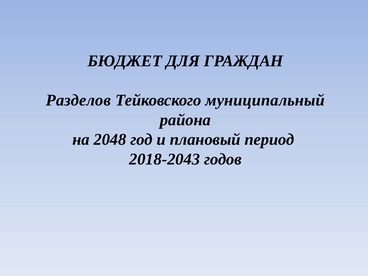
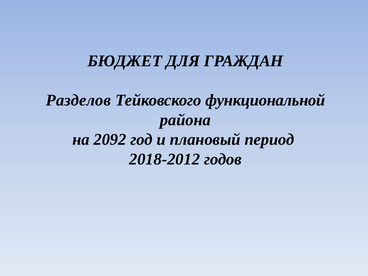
муниципальный: муниципальный -> функциональной (265, 100)
2048: 2048 -> 2092 (110, 140)
2018-2043: 2018-2043 -> 2018-2012 (165, 159)
